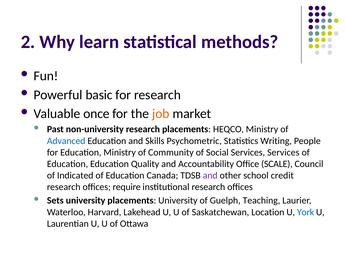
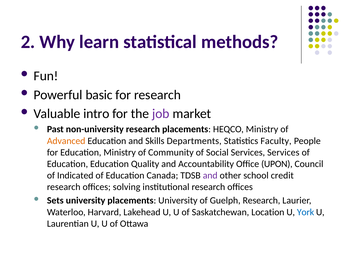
once: once -> intro (96, 114)
job colour: orange -> purple (161, 114)
Advanced colour: blue -> orange (66, 141)
Psychometric: Psychometric -> Departments (194, 141)
Writing: Writing -> Faculty (276, 141)
SCALE: SCALE -> UPON (277, 164)
require: require -> solving (127, 187)
Guelph Teaching: Teaching -> Research (261, 200)
